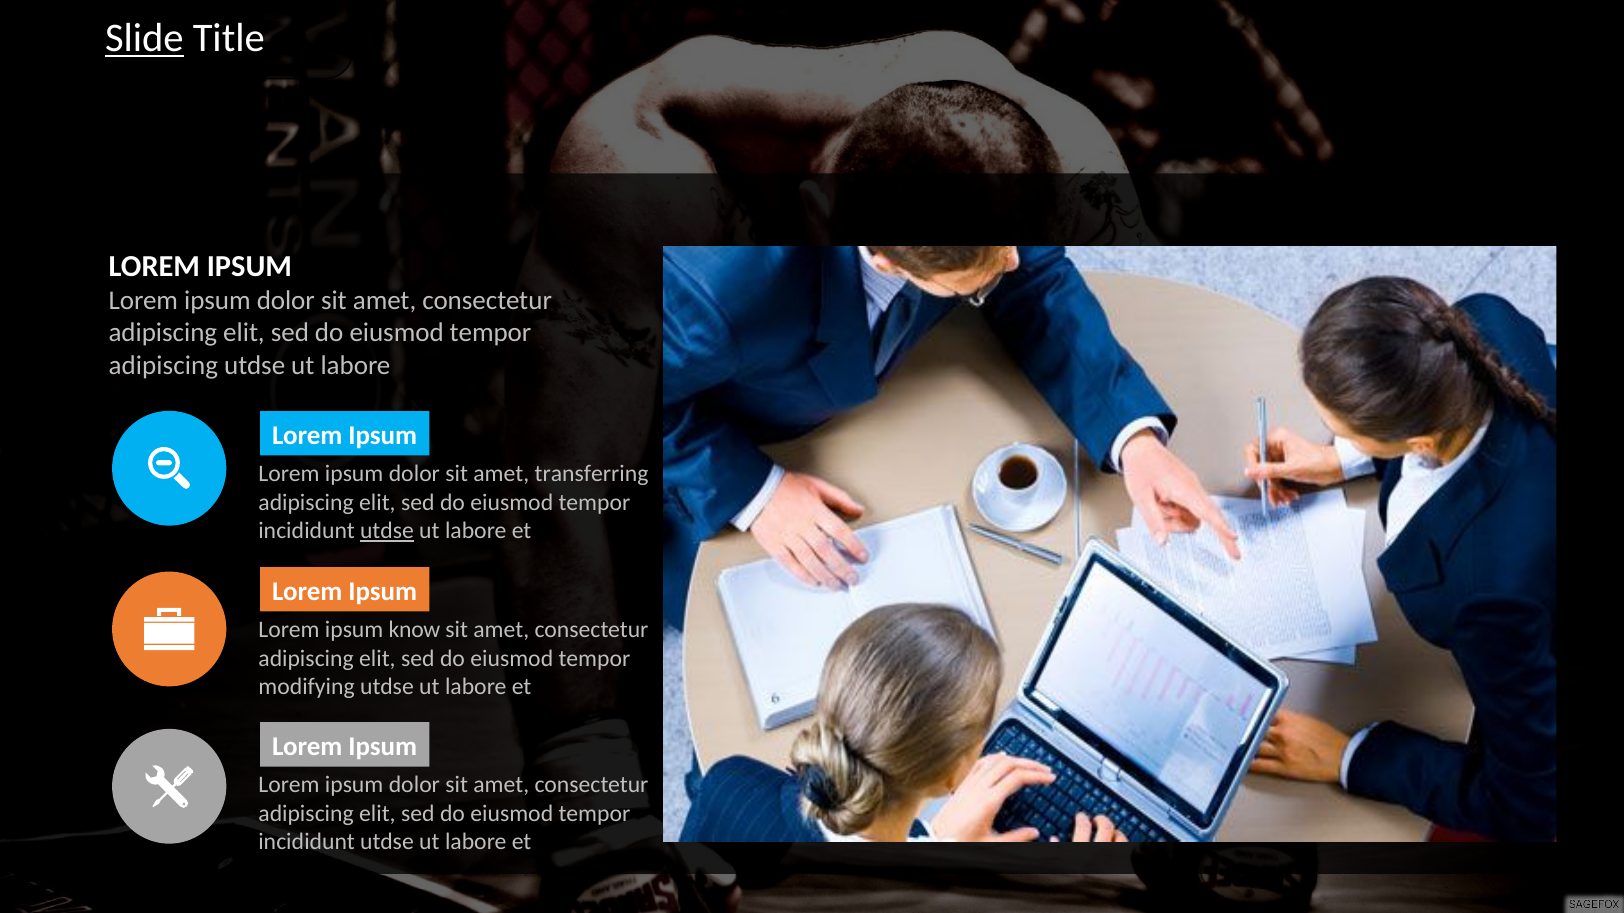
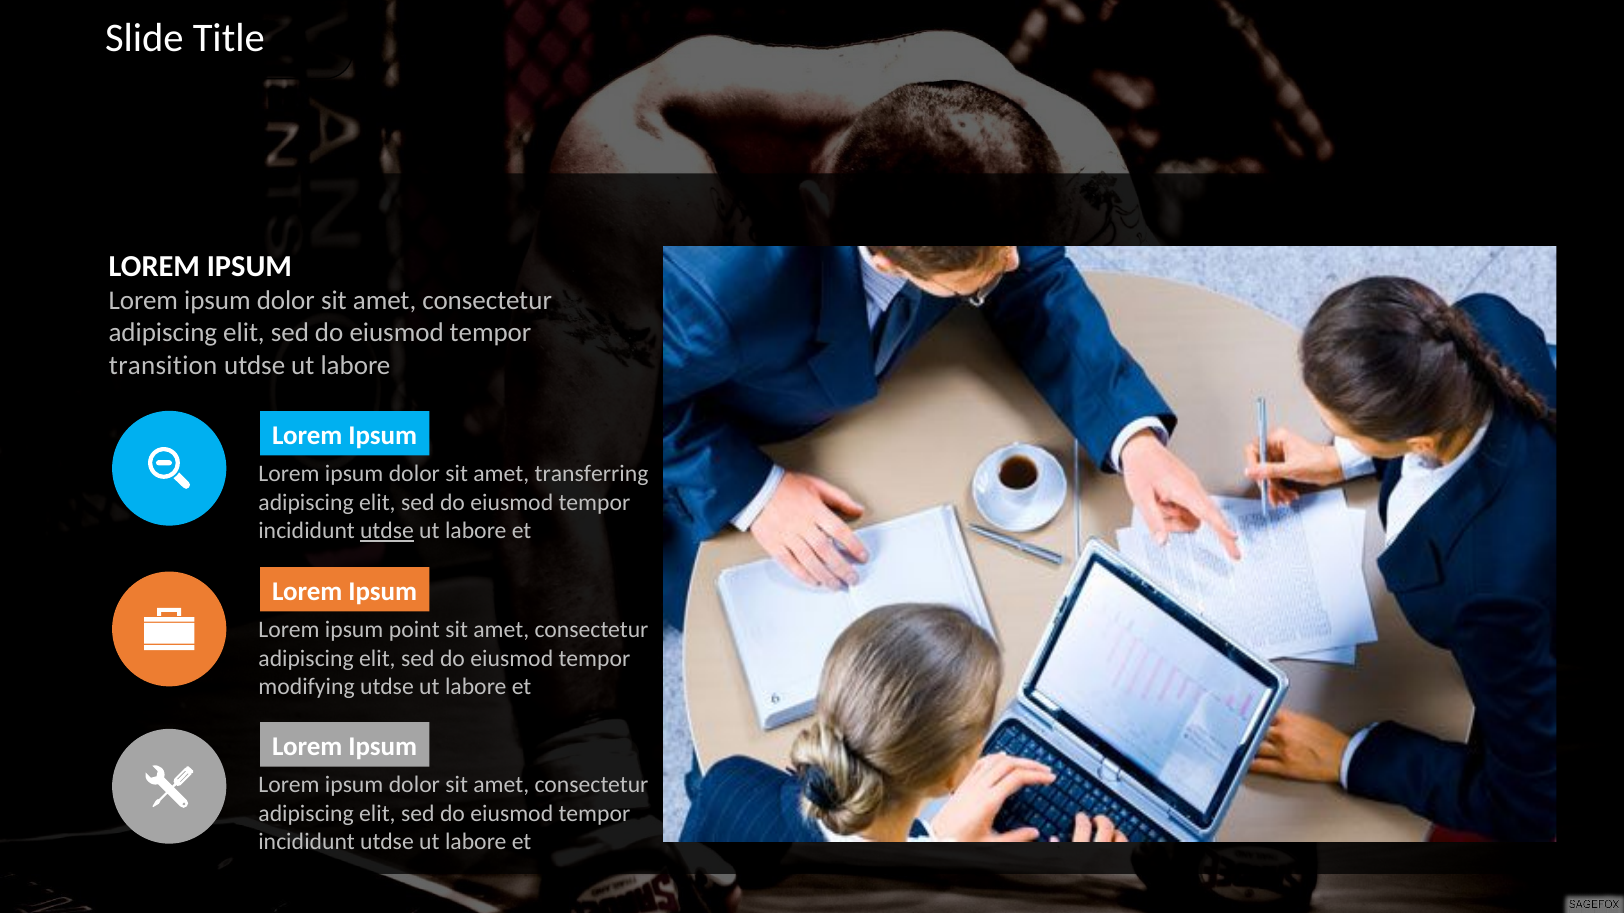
Slide underline: present -> none (144, 38)
adipiscing: adipiscing -> transition (163, 365)
know: know -> point (414, 630)
